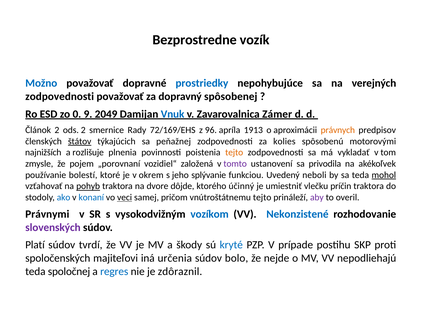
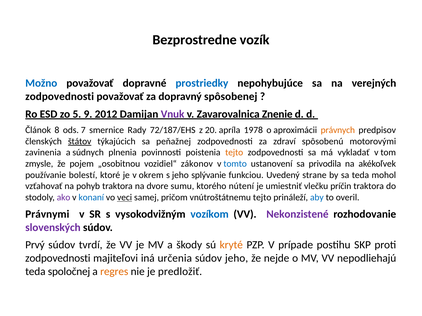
0: 0 -> 5 (77, 114)
2049: 2049 -> 2012 (106, 114)
Vnuk colour: blue -> purple (173, 114)
Zámer: Zámer -> Znenie (277, 114)
Článok 2: 2 -> 8 (57, 130)
ods 2: 2 -> 7 (83, 130)
72/169/EHS: 72/169/EHS -> 72/187/EHS (173, 130)
96: 96 -> 20 (211, 130)
1913: 1913 -> 1978 (253, 130)
kolies: kolies -> zdraví (284, 142)
najnižších: najnižších -> zavinenia (43, 153)
rozlišuje: rozlišuje -> súdnych (88, 153)
„porovnaní: „porovnaní -> „osobitnou (119, 164)
založená: založená -> zákonov (197, 164)
tomto colour: purple -> blue (235, 164)
neboli: neboli -> strane (314, 175)
mohol underline: present -> none (384, 175)
pohyb underline: present -> none (88, 187)
dôjde: dôjde -> sumu (182, 187)
účinný: účinný -> nútení (241, 187)
ako colour: blue -> purple (64, 198)
aby colour: purple -> blue (317, 198)
Nekonzistené colour: blue -> purple (297, 214)
Platí: Platí -> Prvý (35, 245)
kryté colour: blue -> orange (231, 245)
spoločenských: spoločenských -> zodpovednosti (58, 259)
súdov bolo: bolo -> jeho (237, 259)
regres colour: blue -> orange (114, 272)
zdôraznil: zdôraznil -> predložiť (180, 272)
